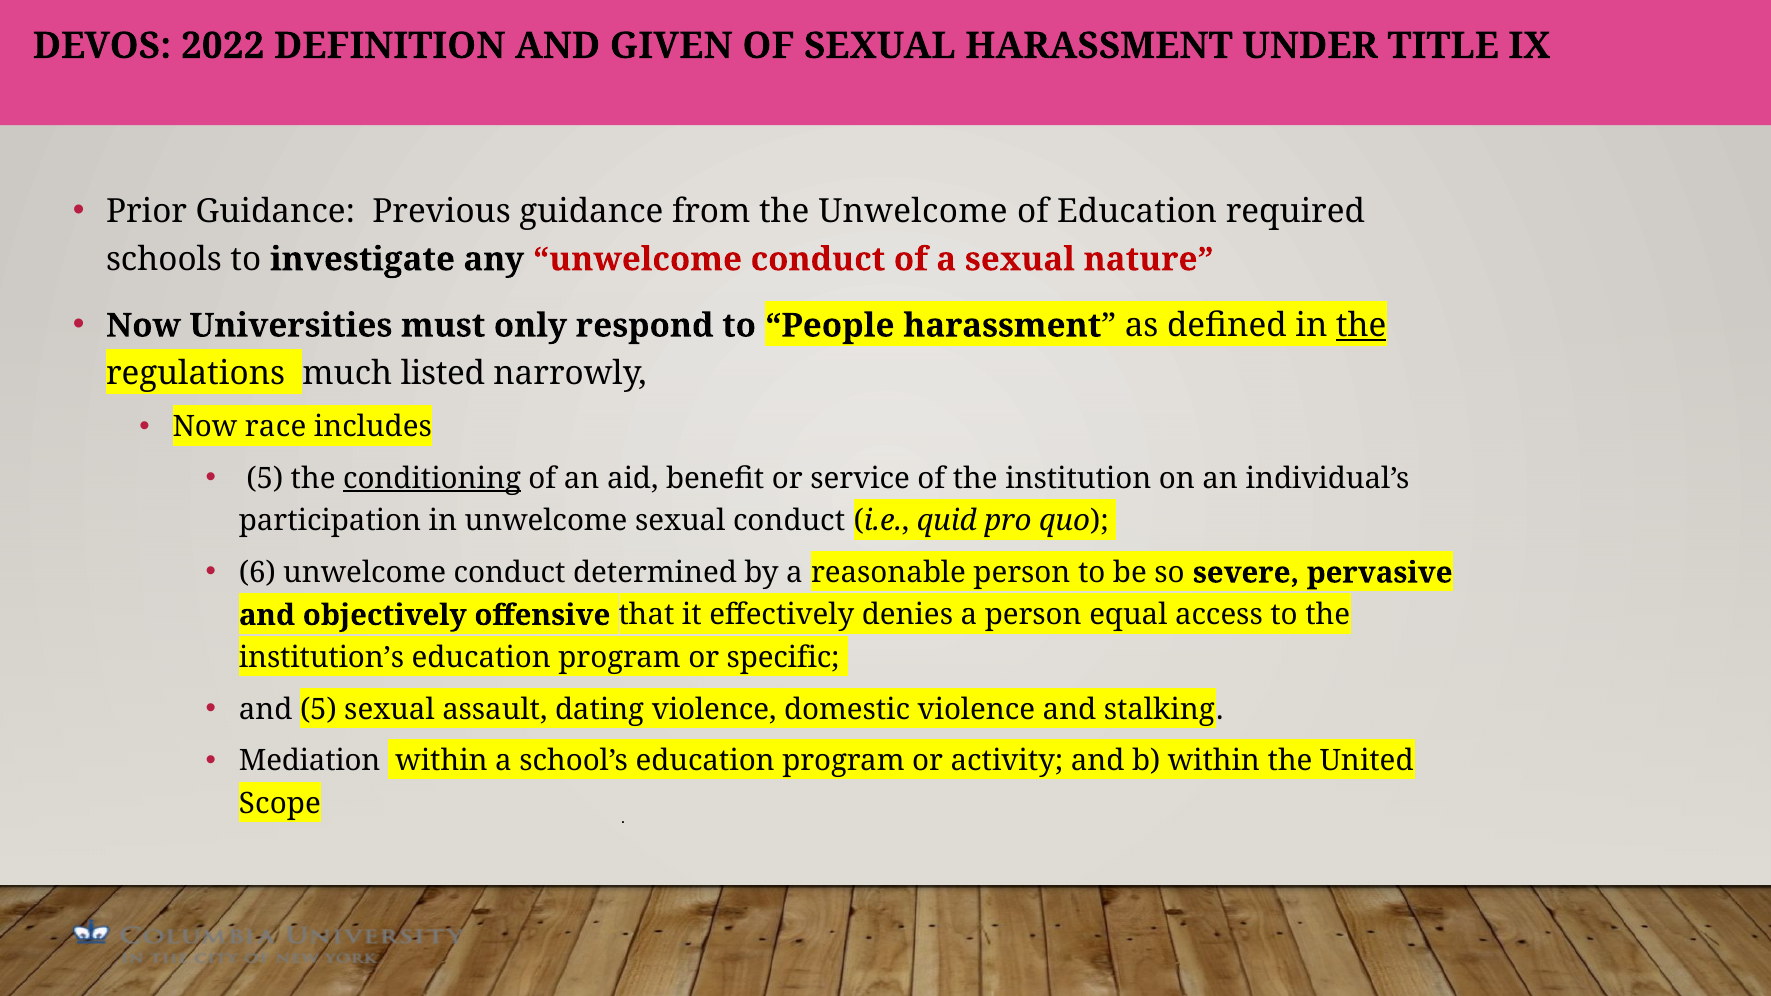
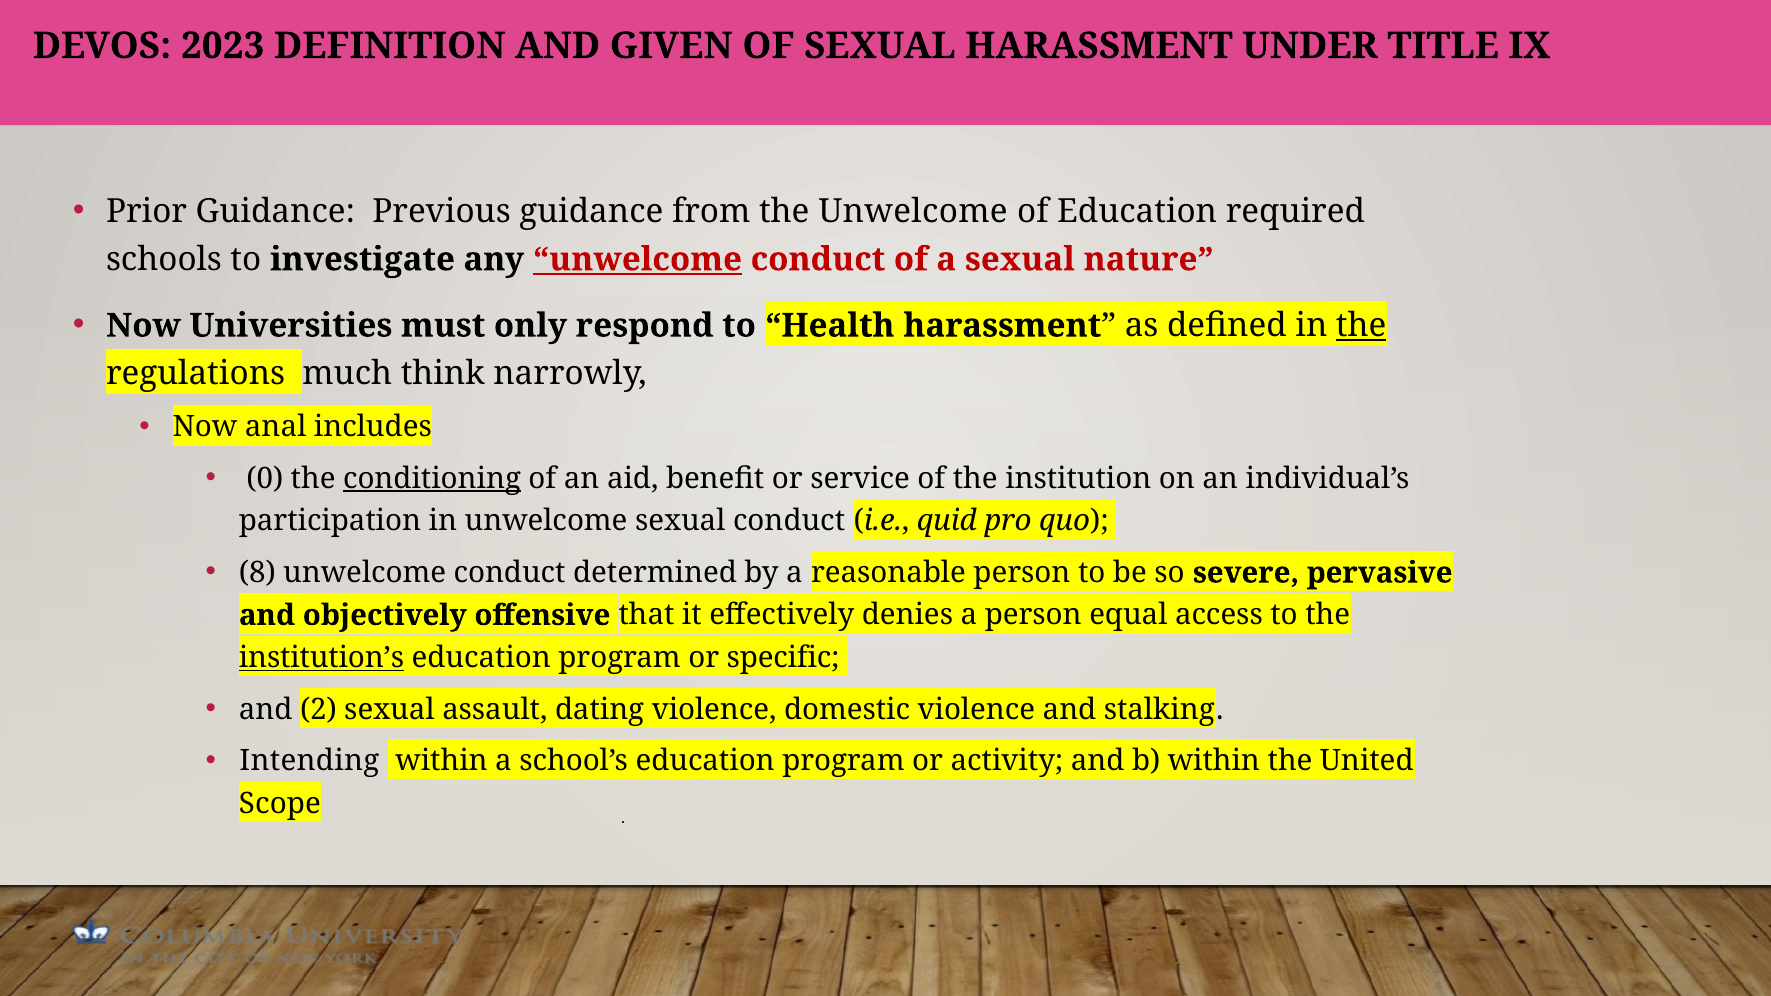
2022: 2022 -> 2023 (223, 46)
unwelcome underline: none -> present (637, 259)
People: People -> Health (830, 326)
listed: listed -> think (443, 373)
race: race -> anal (276, 427)
5: 5 -> 0 (265, 479)
6: 6 -> 8 (257, 573)
institution’s underline: none -> present (322, 658)
and 5: 5 -> 2 (318, 710)
Mediation: Mediation -> Intending (309, 761)
